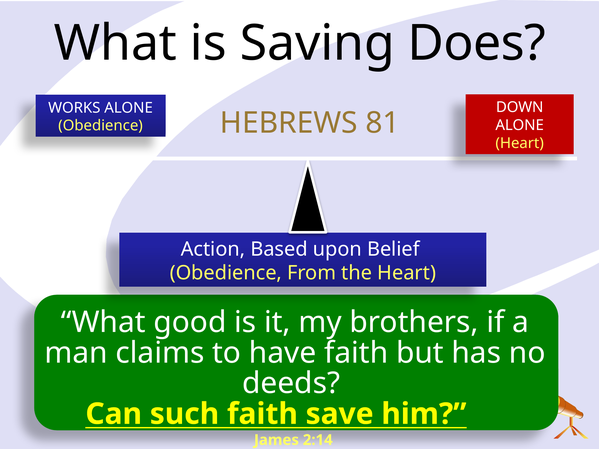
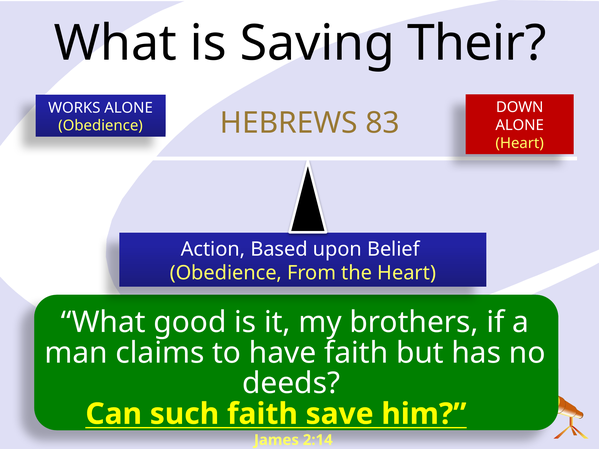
Does: Does -> Their (477, 44)
81: 81 -> 83 (383, 123)
